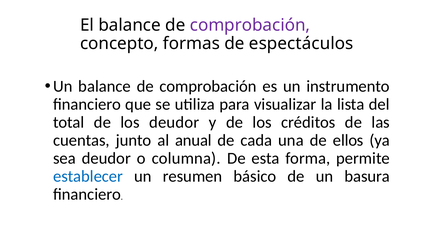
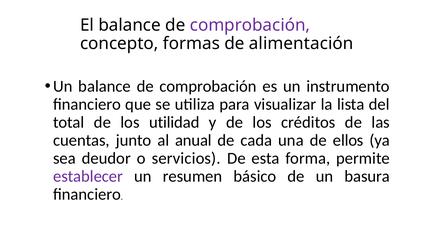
espectáculos: espectáculos -> alimentación (301, 43)
los deudor: deudor -> utilidad (174, 122)
columna: columna -> servicios (186, 158)
establecer colour: blue -> purple (88, 176)
